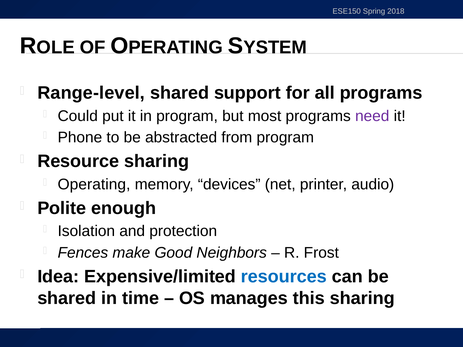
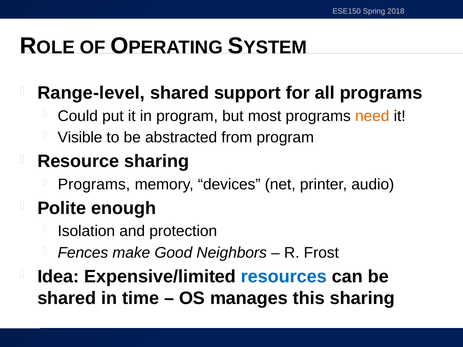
need colour: purple -> orange (372, 116)
Phone: Phone -> Visible (80, 138)
Operating: Operating -> Programs (94, 184)
